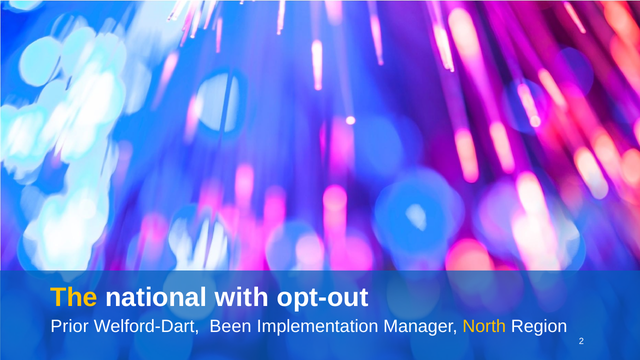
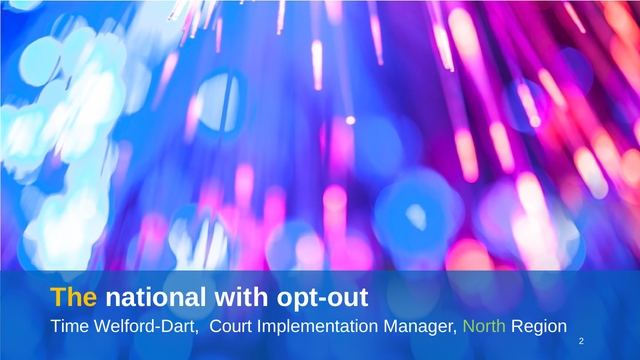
Prior: Prior -> Time (70, 326)
Been: Been -> Court (231, 326)
North colour: yellow -> light green (484, 326)
